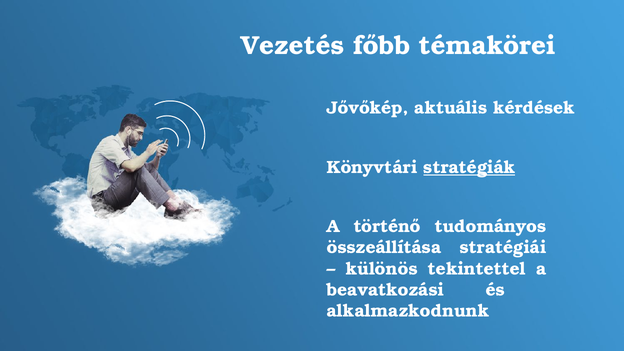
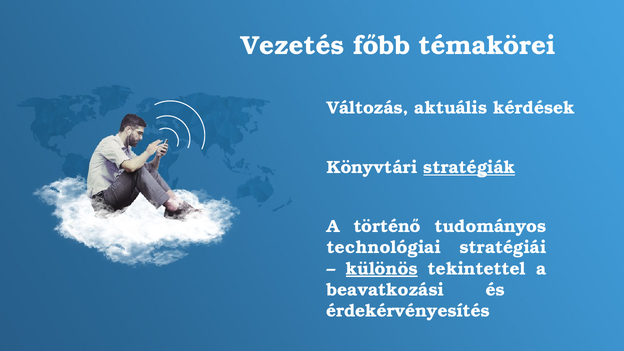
Jővőkép: Jővőkép -> Változás (368, 108)
összeállítása: összeállítása -> technológiai (384, 248)
különös underline: none -> present (382, 269)
alkalmazkodnunk: alkalmazkodnunk -> érdekérvényesítés (408, 311)
